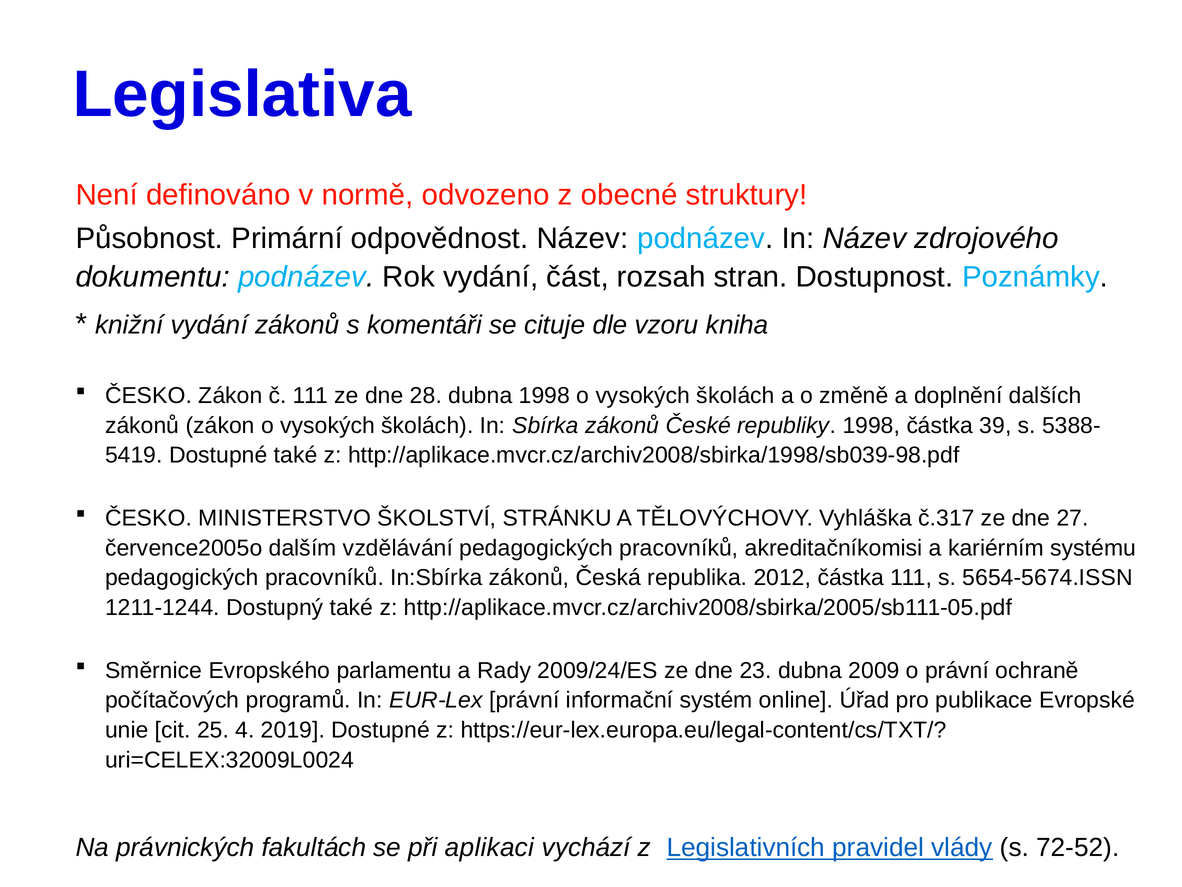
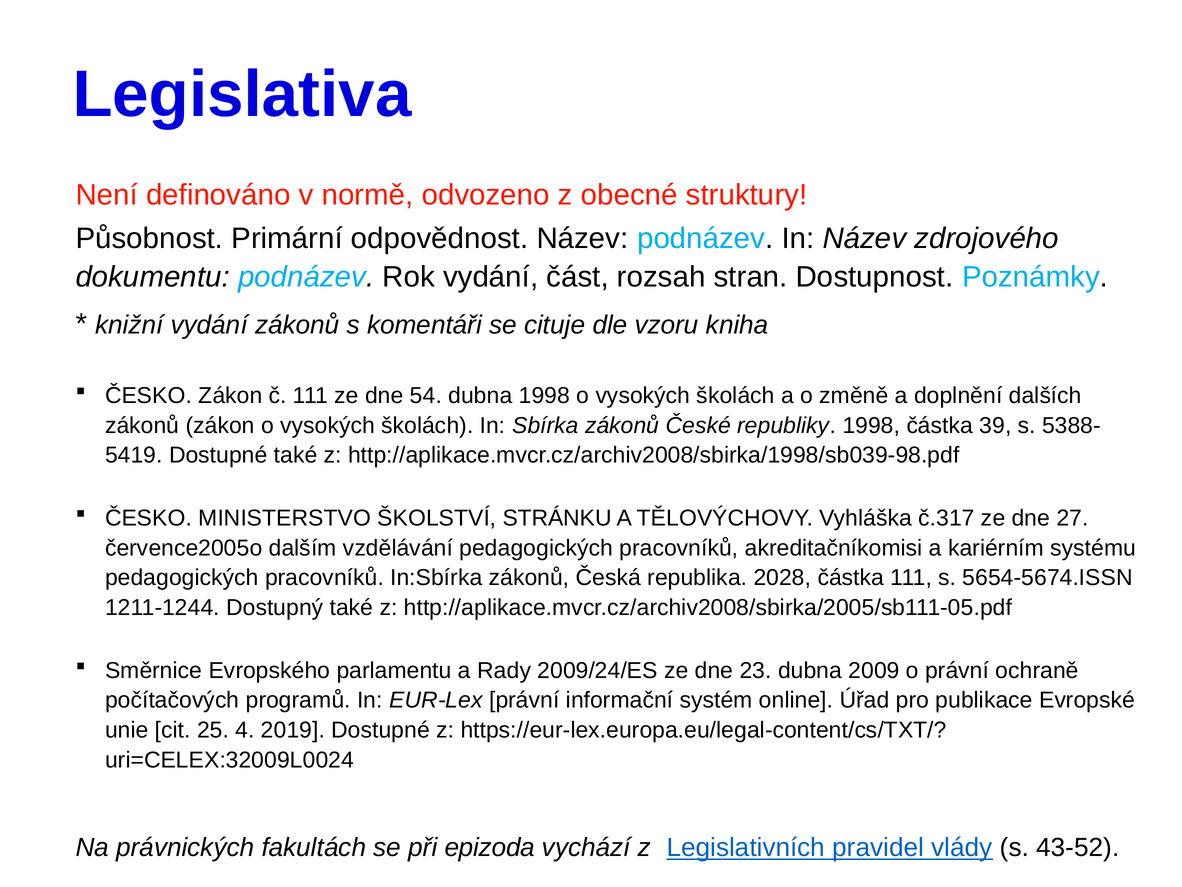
28: 28 -> 54 (426, 396)
2012: 2012 -> 2028 (782, 578)
aplikaci: aplikaci -> epizoda (490, 847)
72-52: 72-52 -> 43-52 (1078, 847)
